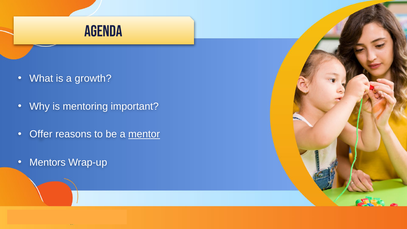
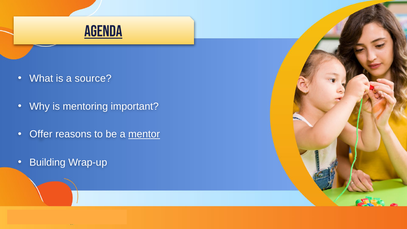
Agenda underline: none -> present (103, 31)
growth: growth -> source (93, 78)
Mentors: Mentors -> Building (47, 162)
